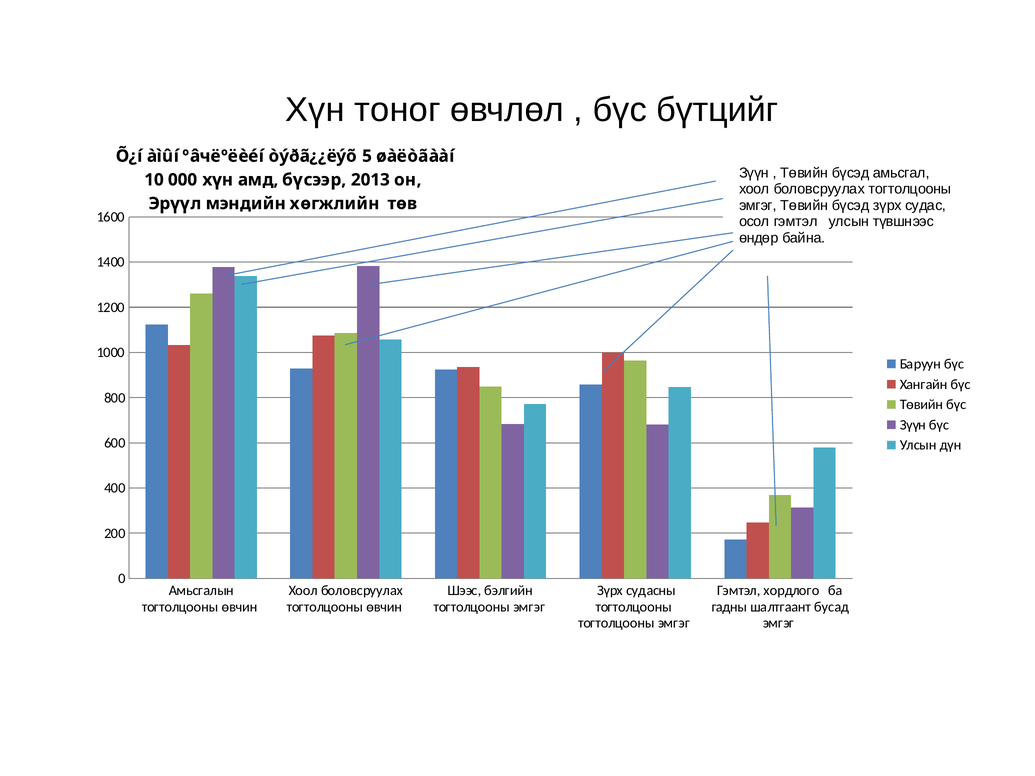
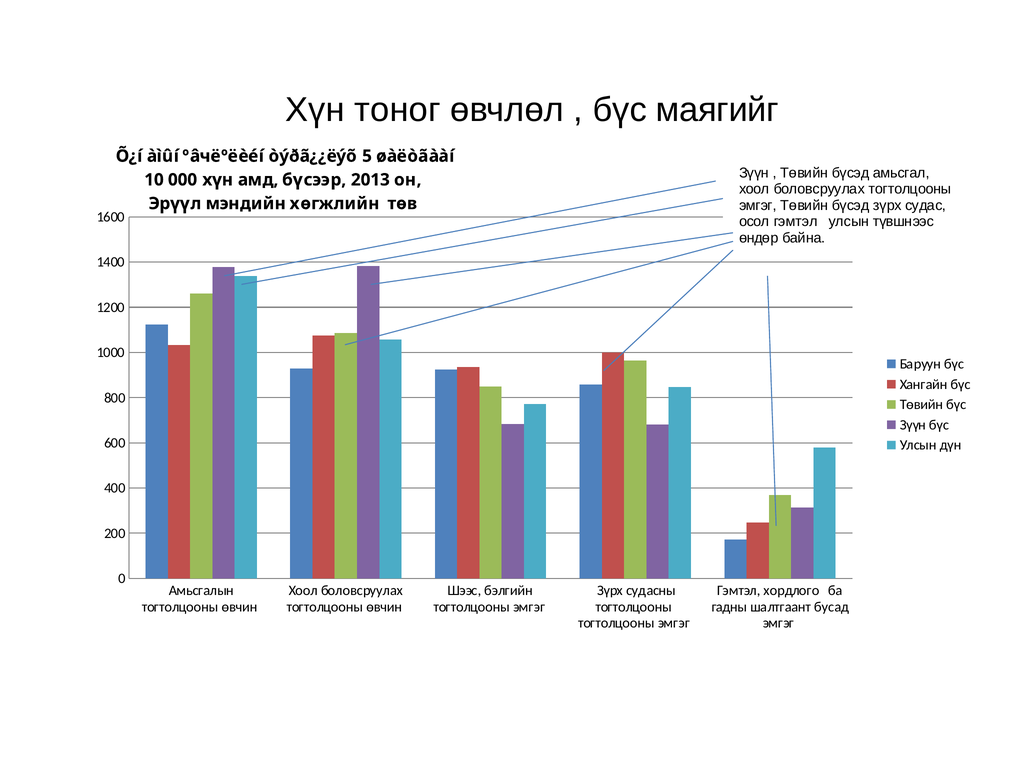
бүтцийг: бүтцийг -> маягийг (717, 110)
